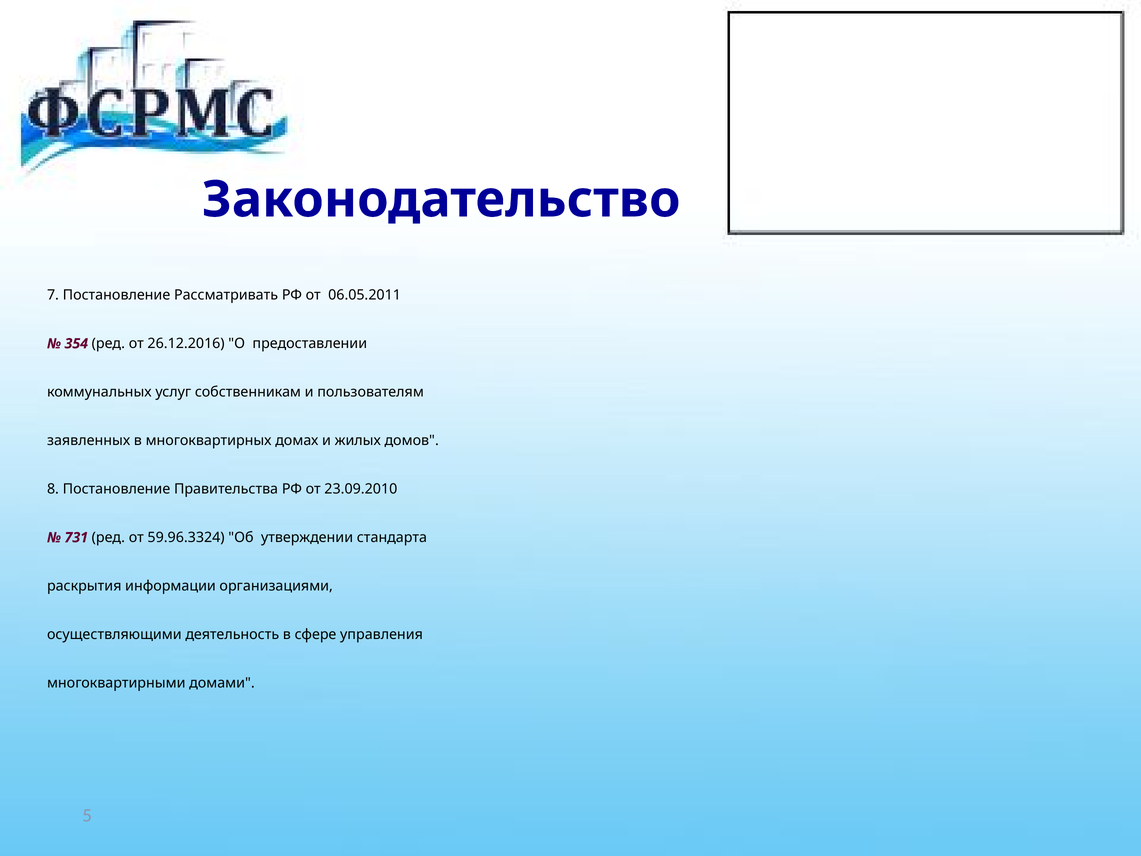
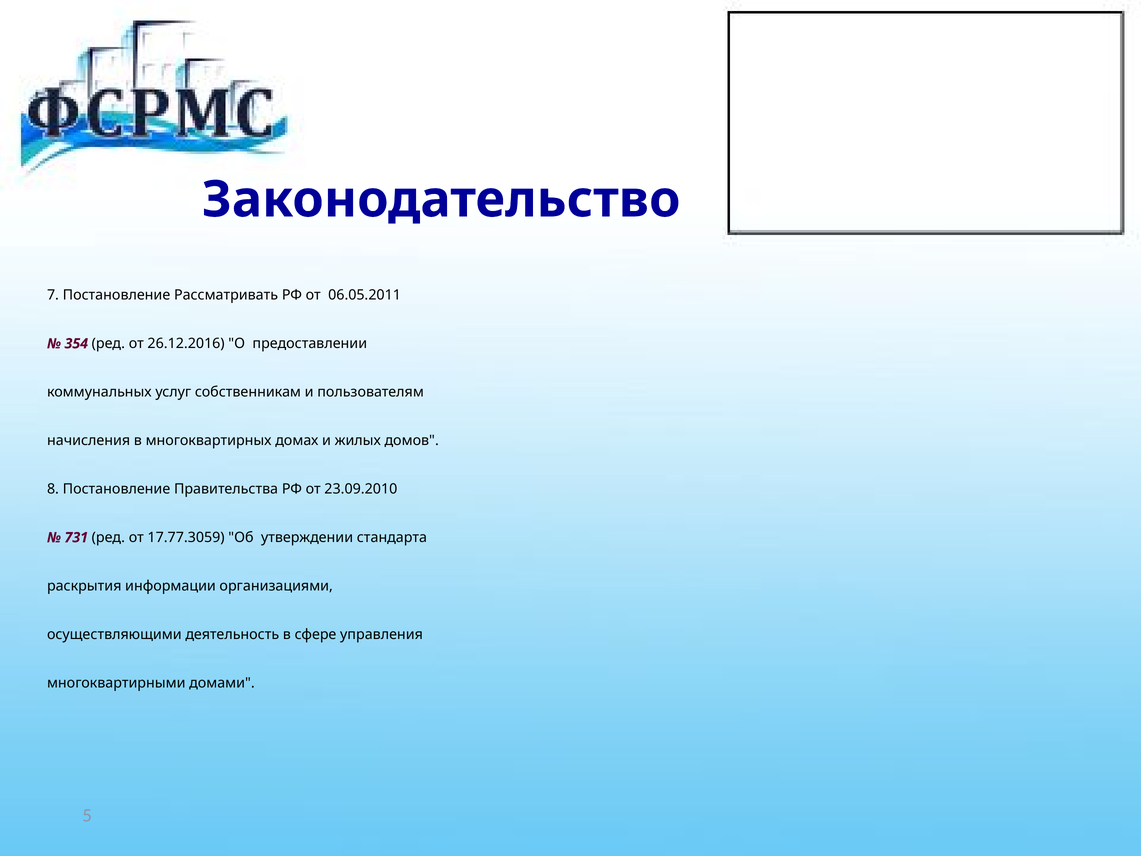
заявленных: заявленных -> начисления (89, 440)
59.96.3324: 59.96.3324 -> 17.77.3059 (186, 537)
